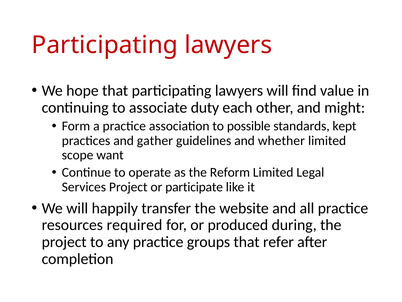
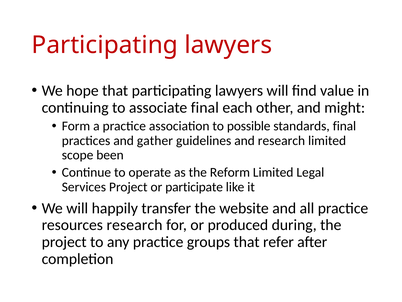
associate duty: duty -> final (205, 108)
standards kept: kept -> final (344, 126)
and whether: whether -> research (281, 140)
want: want -> been (110, 155)
resources required: required -> research (134, 225)
